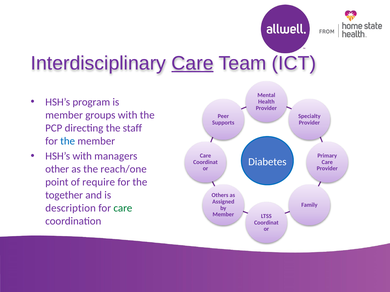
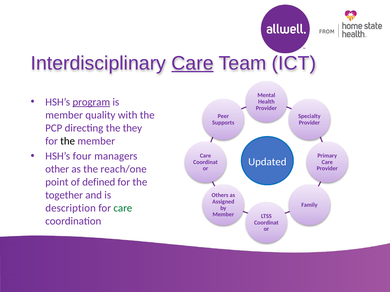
program underline: none -> present (91, 102)
groups: groups -> quality (100, 115)
staff: staff -> they (132, 128)
the colour: blue -> black (68, 141)
HSH’s with: with -> four (82, 156)
Diabetes: Diabetes -> Updated (267, 162)
require: require -> defined (99, 182)
